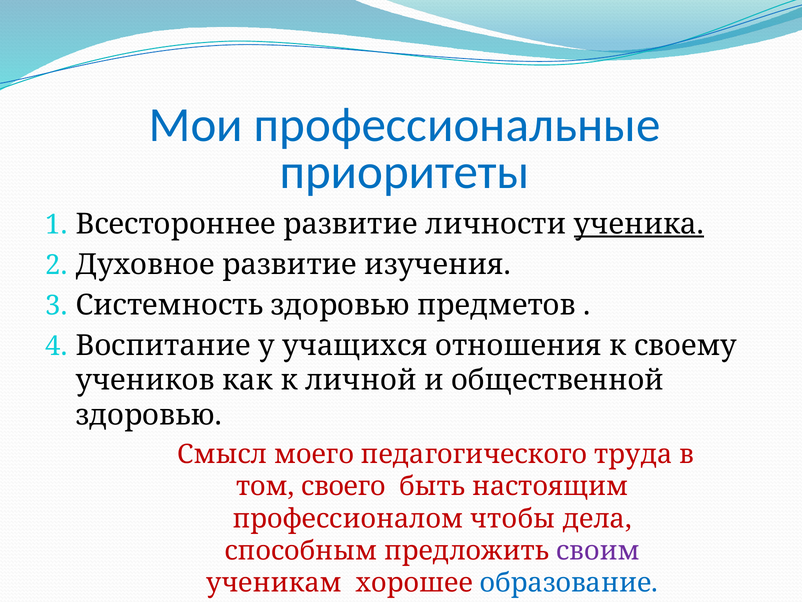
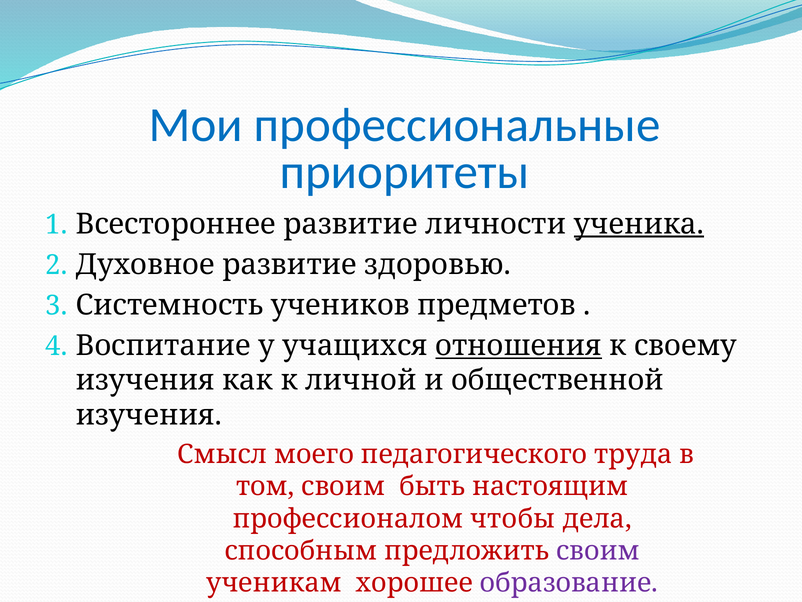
изучения: изучения -> здоровью (438, 264)
Системность здоровью: здоровью -> учеников (340, 305)
отношения underline: none -> present (519, 345)
учеников: учеников -> изучения (145, 380)
здоровью: здоровью -> изучения (149, 415)
том своего: своего -> своим (343, 486)
образование colour: blue -> purple (569, 582)
